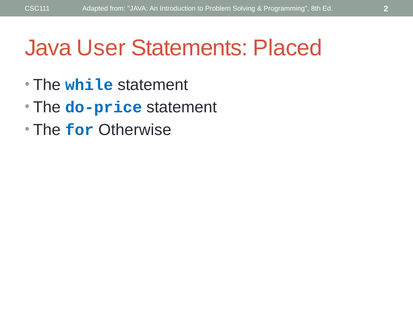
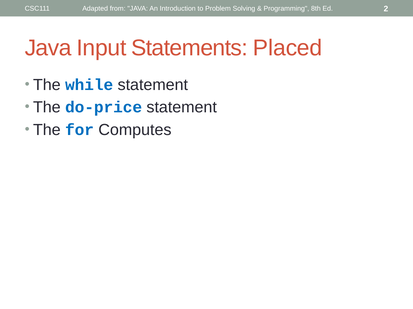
User: User -> Input (101, 48)
Otherwise: Otherwise -> Computes (135, 130)
